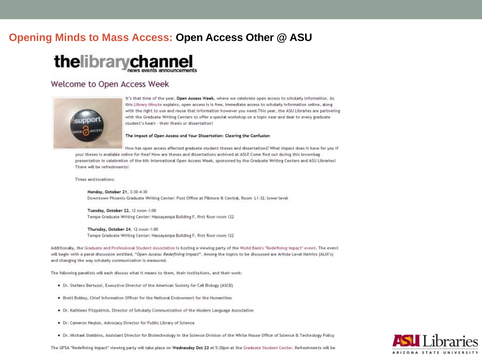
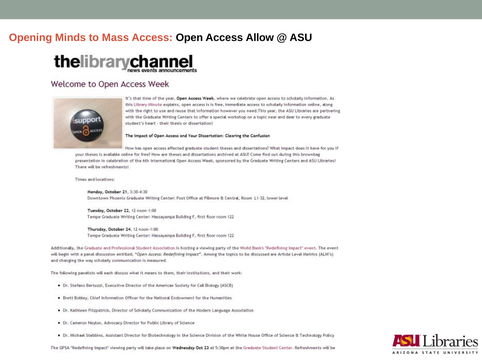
Other: Other -> Allow (260, 38)
